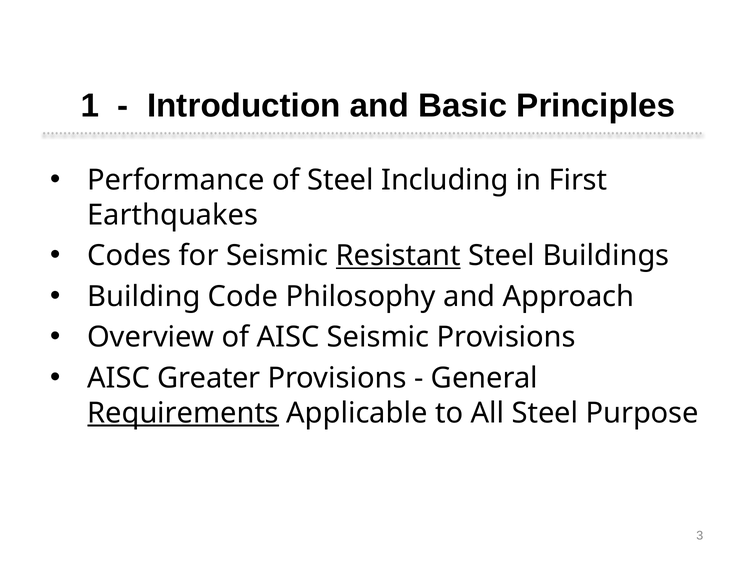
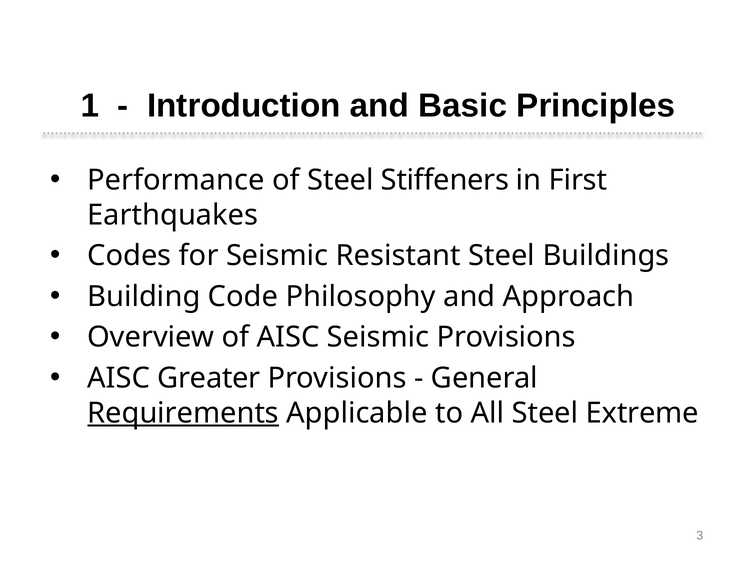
Including: Including -> Stiffeners (445, 180)
Resistant underline: present -> none (398, 256)
Purpose: Purpose -> Extreme (642, 413)
